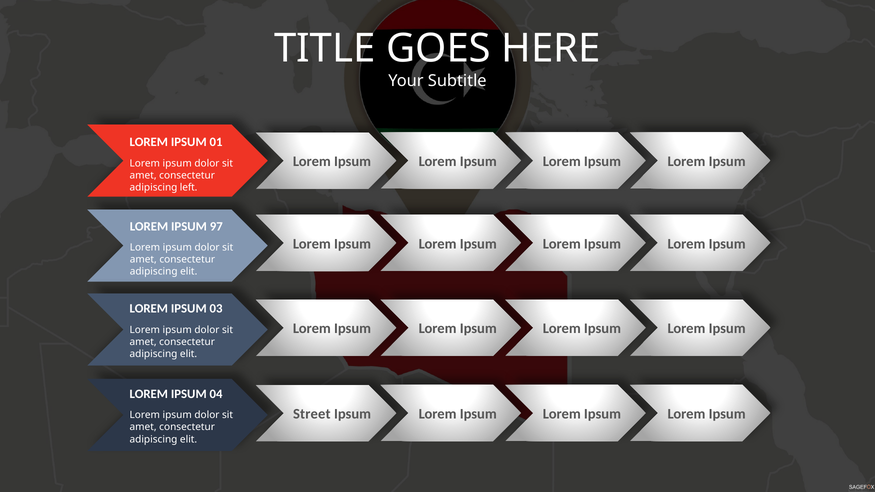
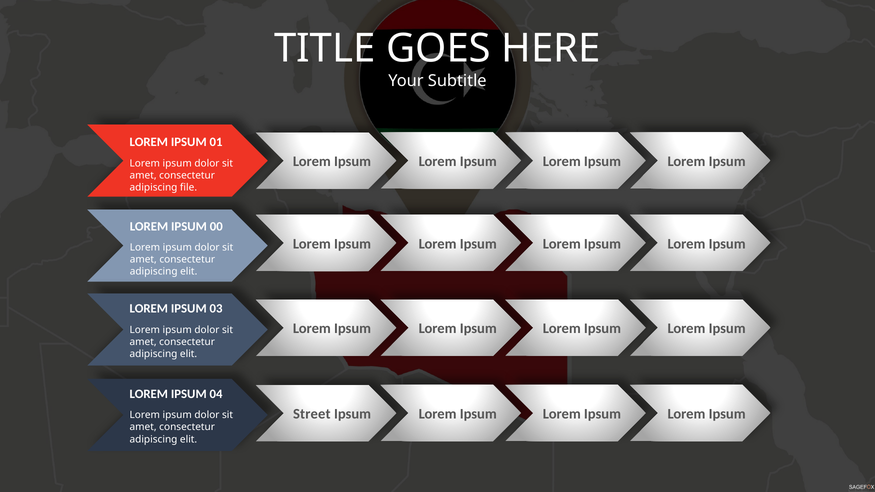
left: left -> file (189, 187)
97: 97 -> 00 (216, 227)
